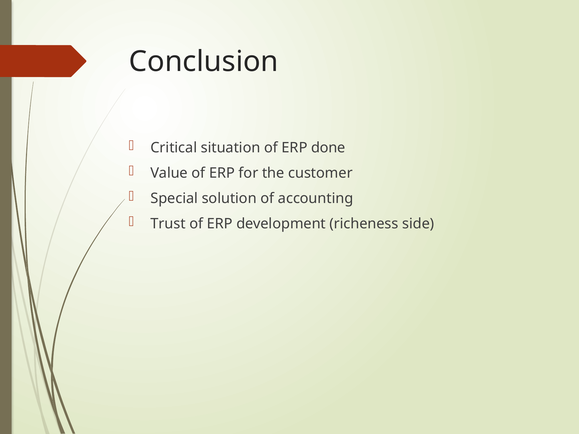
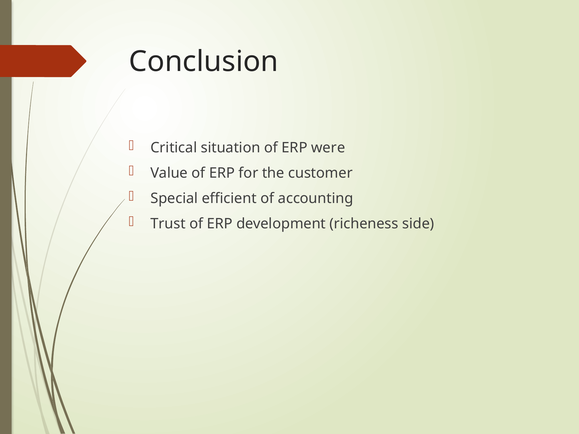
done: done -> were (328, 148)
solution: solution -> efficient (229, 199)
